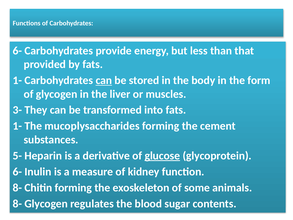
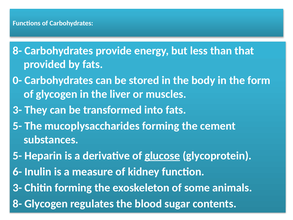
6-: 6- -> 8- (17, 51)
1-: 1- -> 0- (17, 80)
can underline: present -> none (104, 80)
1-: 1- -> 5- (17, 126)
8-: 8- -> 3- (17, 187)
